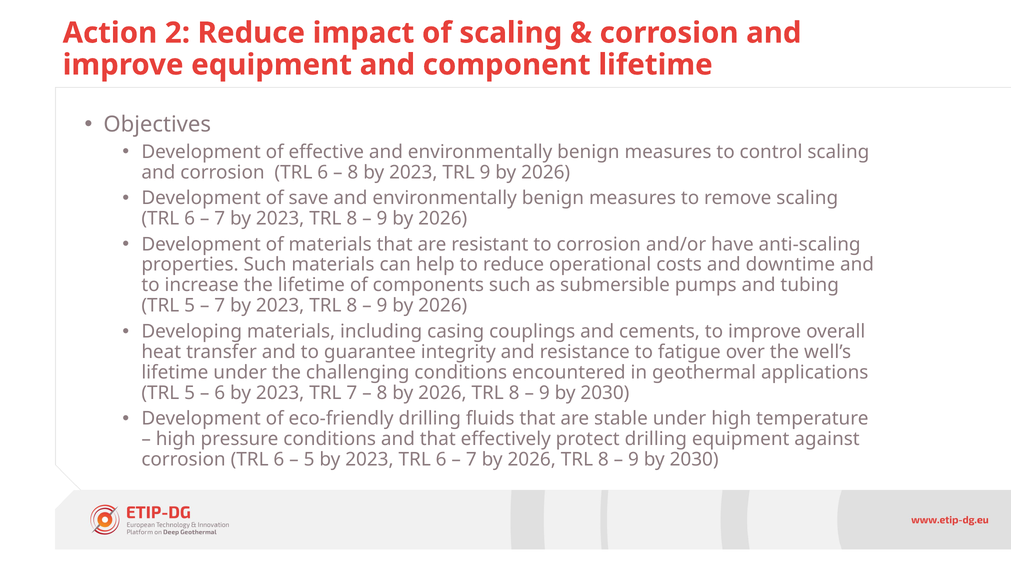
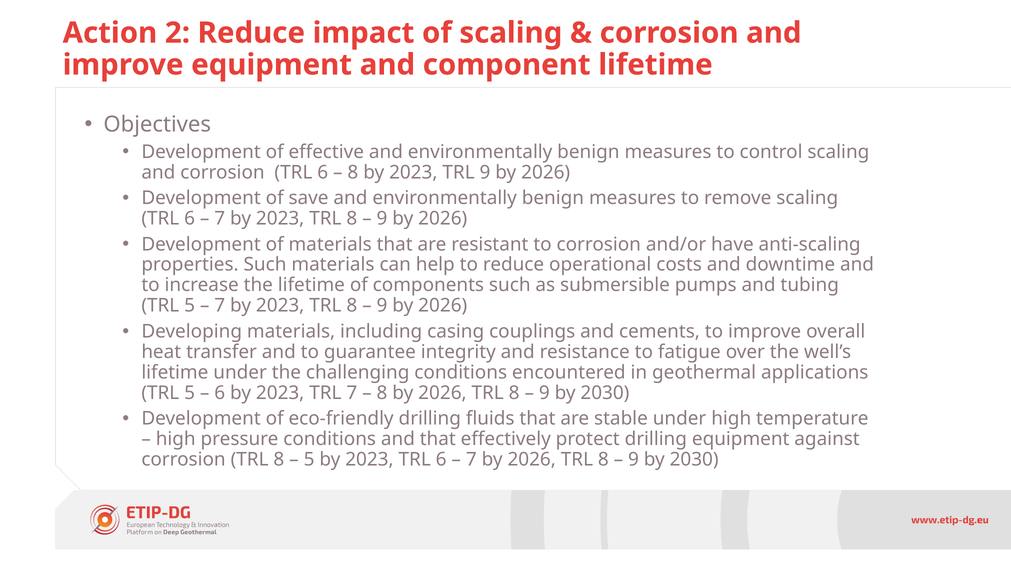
6: 6 -> 8 (279, 459)
